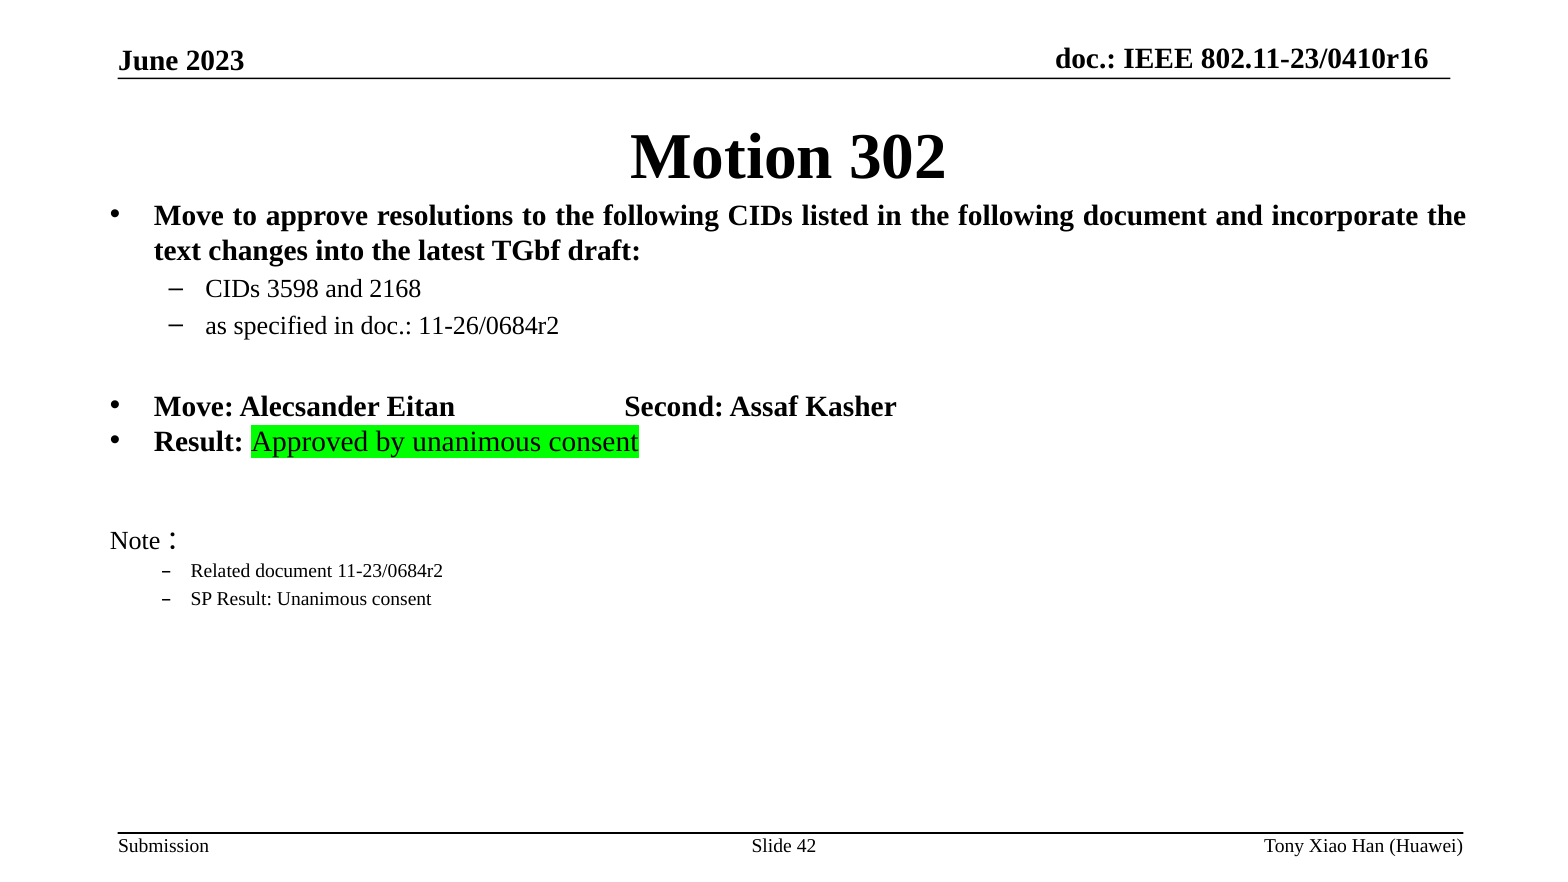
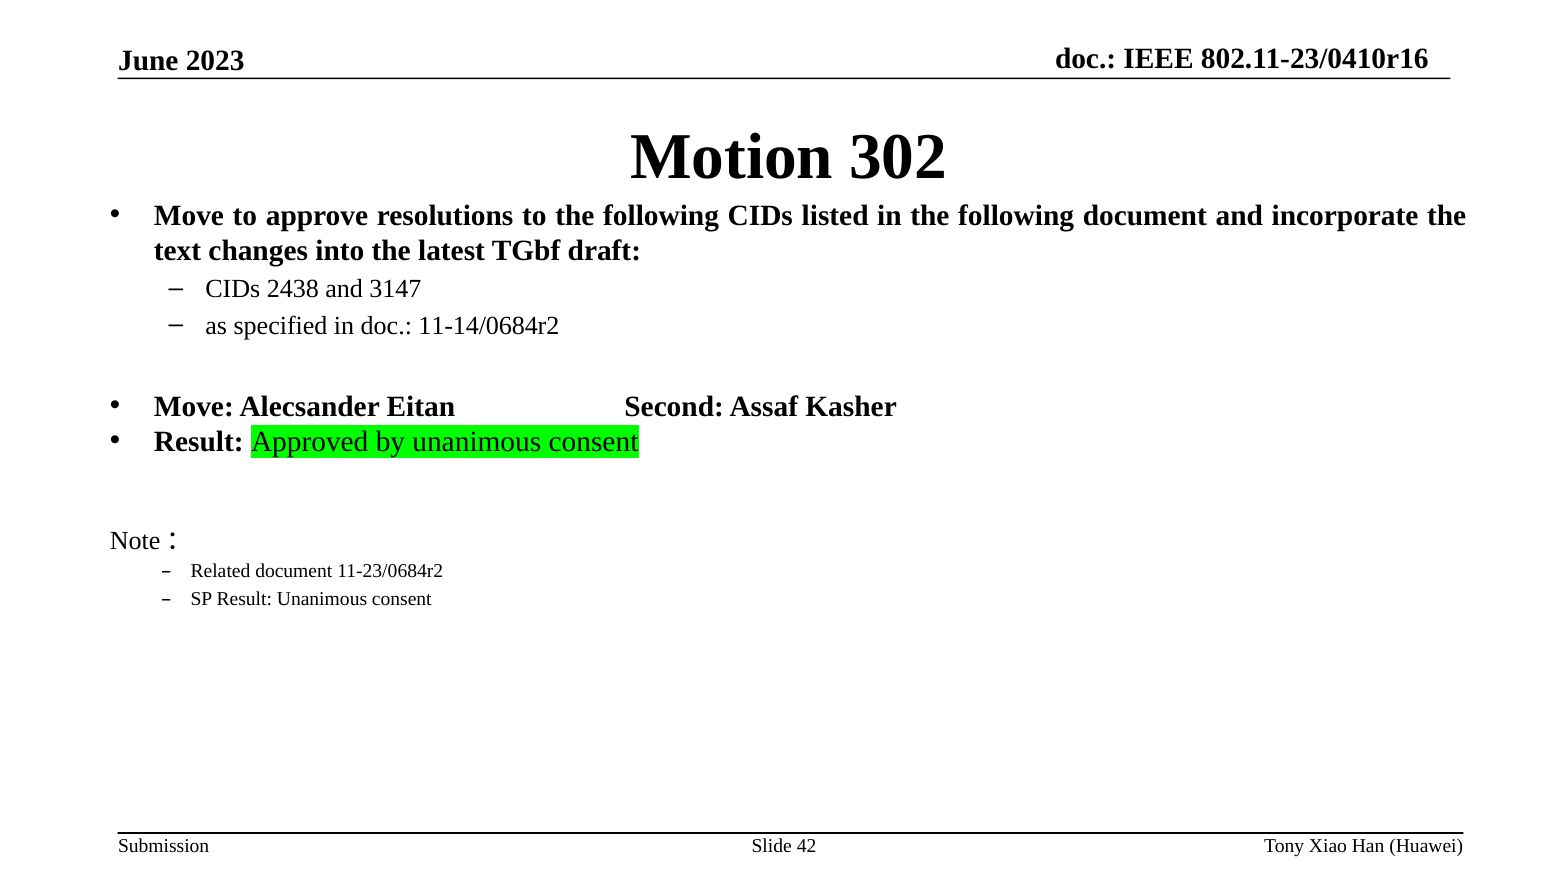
3598: 3598 -> 2438 (293, 289)
2168: 2168 -> 3147 (395, 289)
11-26/0684r2: 11-26/0684r2 -> 11-14/0684r2 (489, 326)
